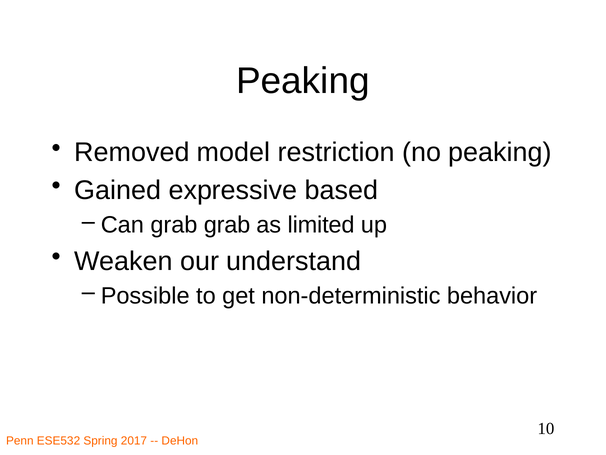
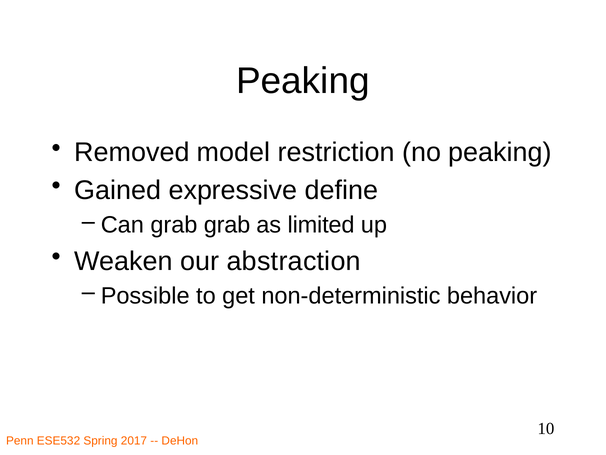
based: based -> define (342, 190)
understand: understand -> abstraction (294, 261)
